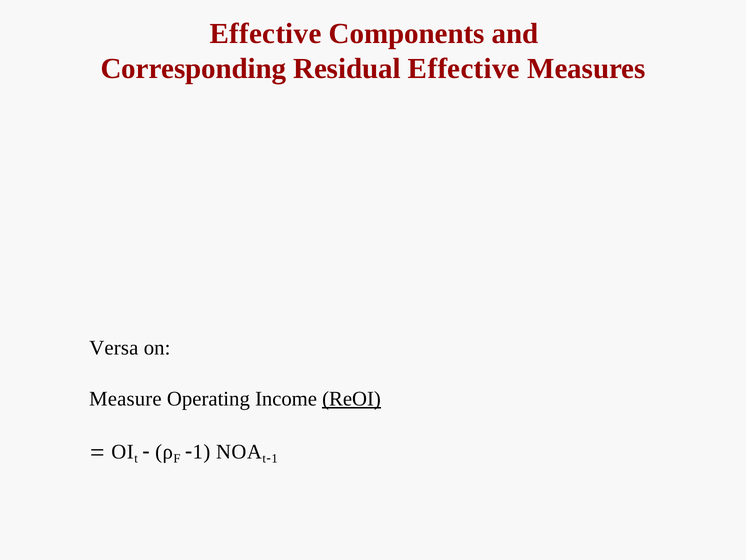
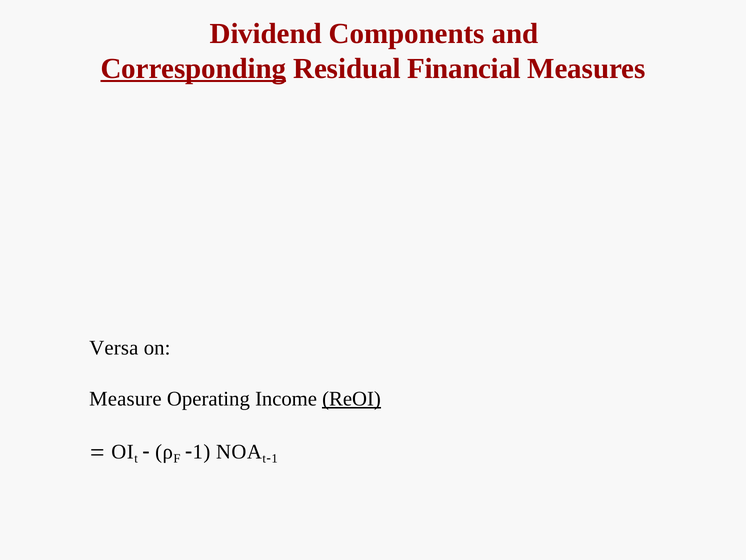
Effective: Effective -> Dividend (266, 34)
Corresponding underline: none -> present (193, 68)
Residual Effective: Effective -> Financial (464, 68)
